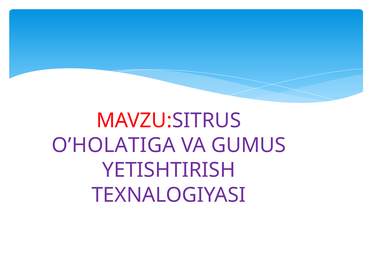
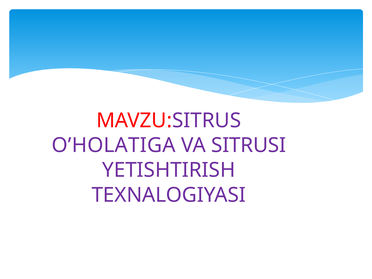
GUMUS: GUMUS -> SITRUSI (249, 145)
